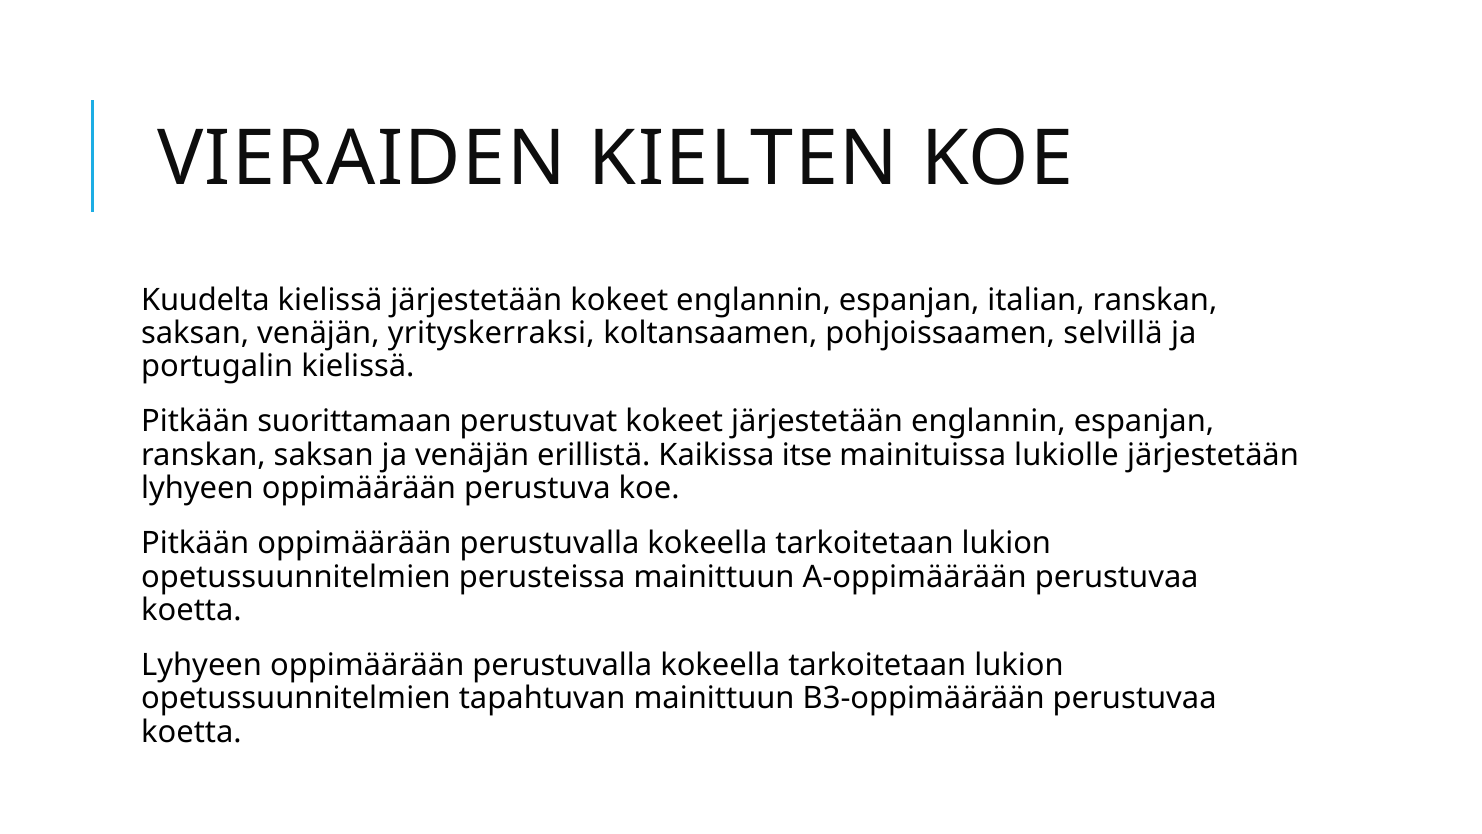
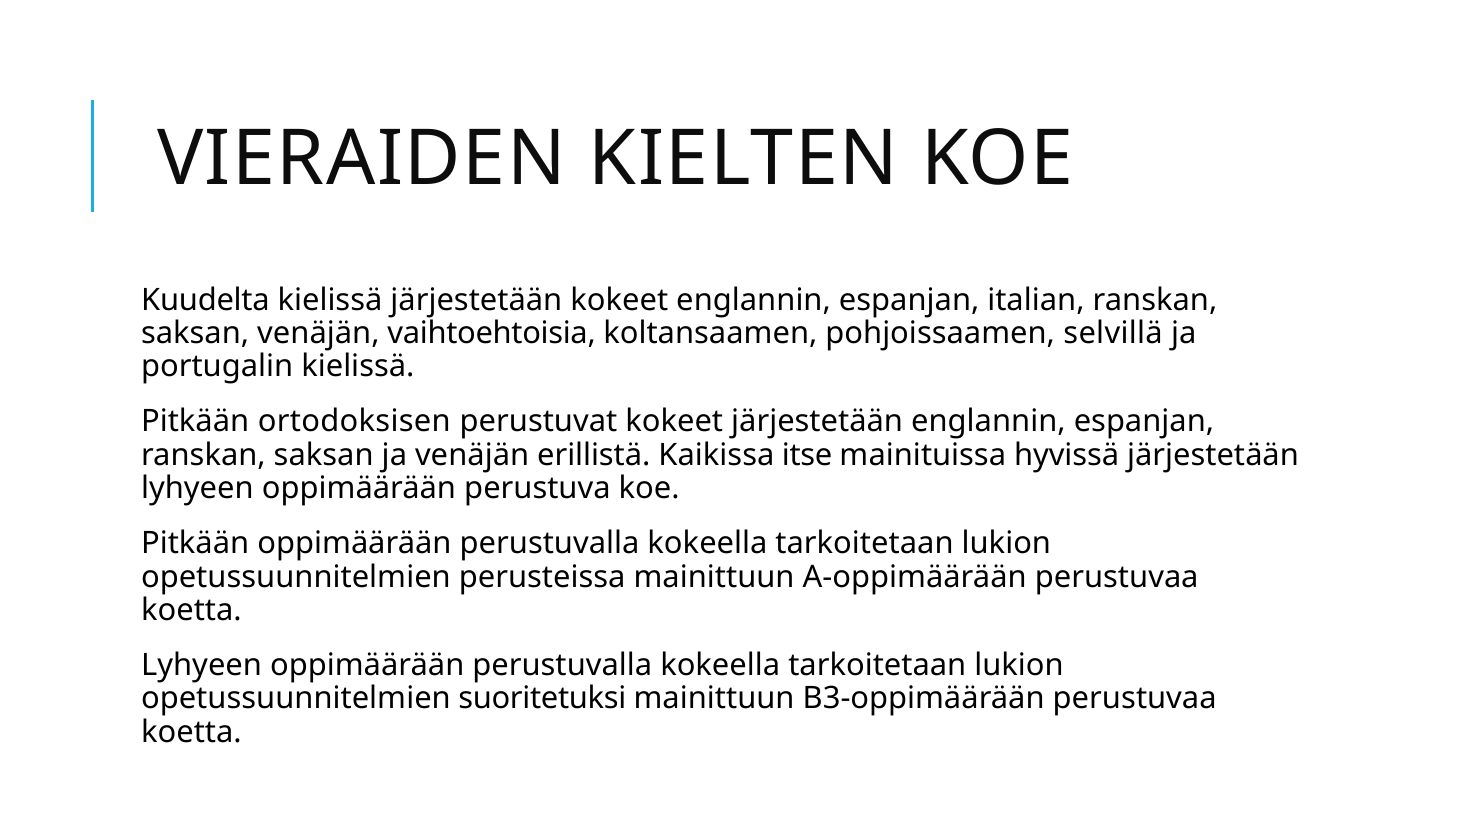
yrityskerraksi: yrityskerraksi -> vaihtoehtoisia (492, 333)
suorittamaan: suorittamaan -> ortodoksisen (354, 422)
lukiolle: lukiolle -> hyvissä (1067, 455)
tapahtuvan: tapahtuvan -> suoritetuksi (542, 698)
